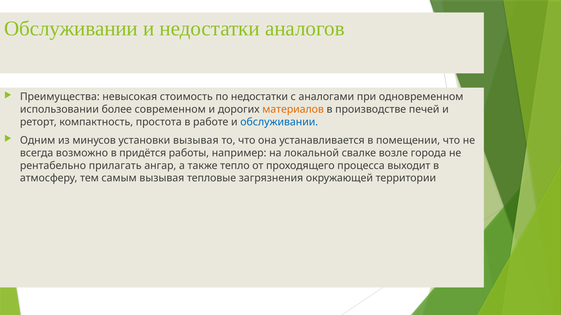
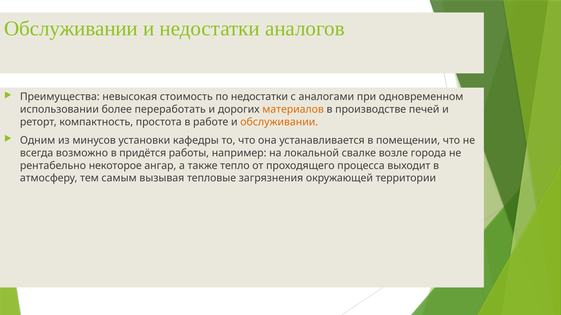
современном: современном -> переработать (170, 110)
обслуживании colour: blue -> orange (279, 122)
установки вызывая: вызывая -> кафедры (196, 141)
прилагать: прилагать -> некоторое (115, 166)
